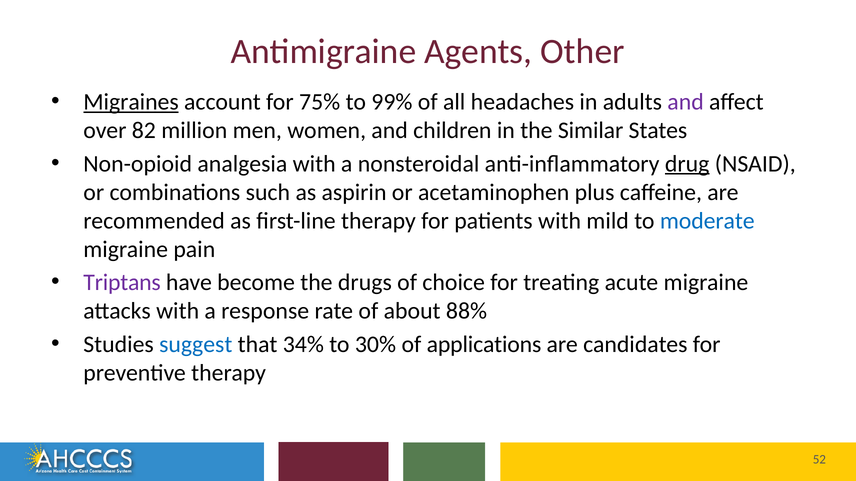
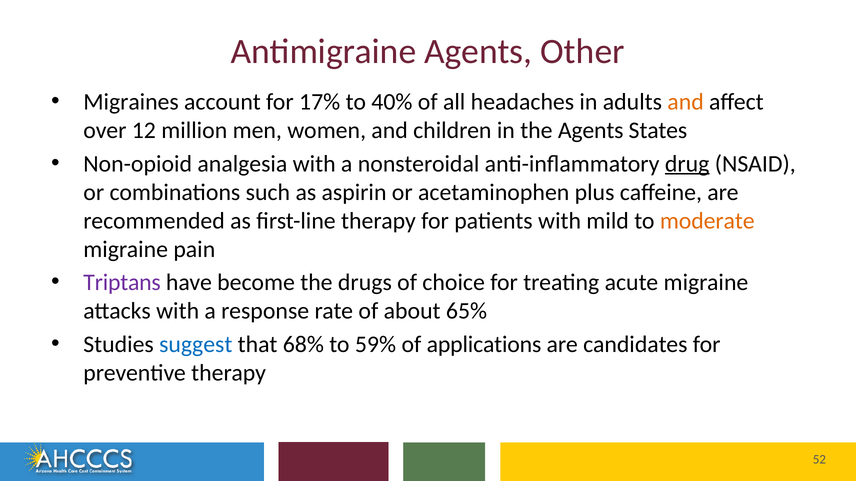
Migraines underline: present -> none (131, 102)
75%: 75% -> 17% (320, 102)
99%: 99% -> 40% (392, 102)
and colour: purple -> orange (686, 102)
82: 82 -> 12 (144, 131)
the Similar: Similar -> Agents (591, 131)
moderate colour: blue -> orange (707, 221)
88%: 88% -> 65% (467, 311)
34%: 34% -> 68% (303, 345)
30%: 30% -> 59% (375, 345)
